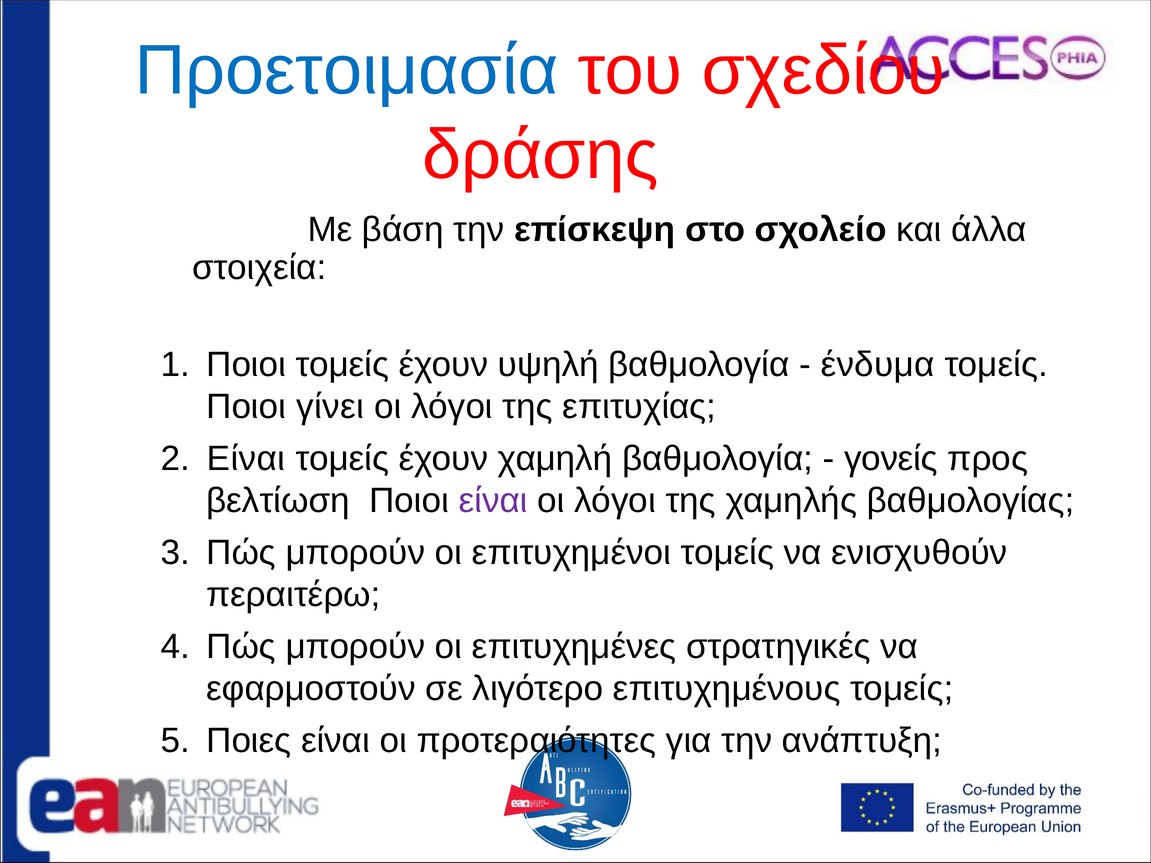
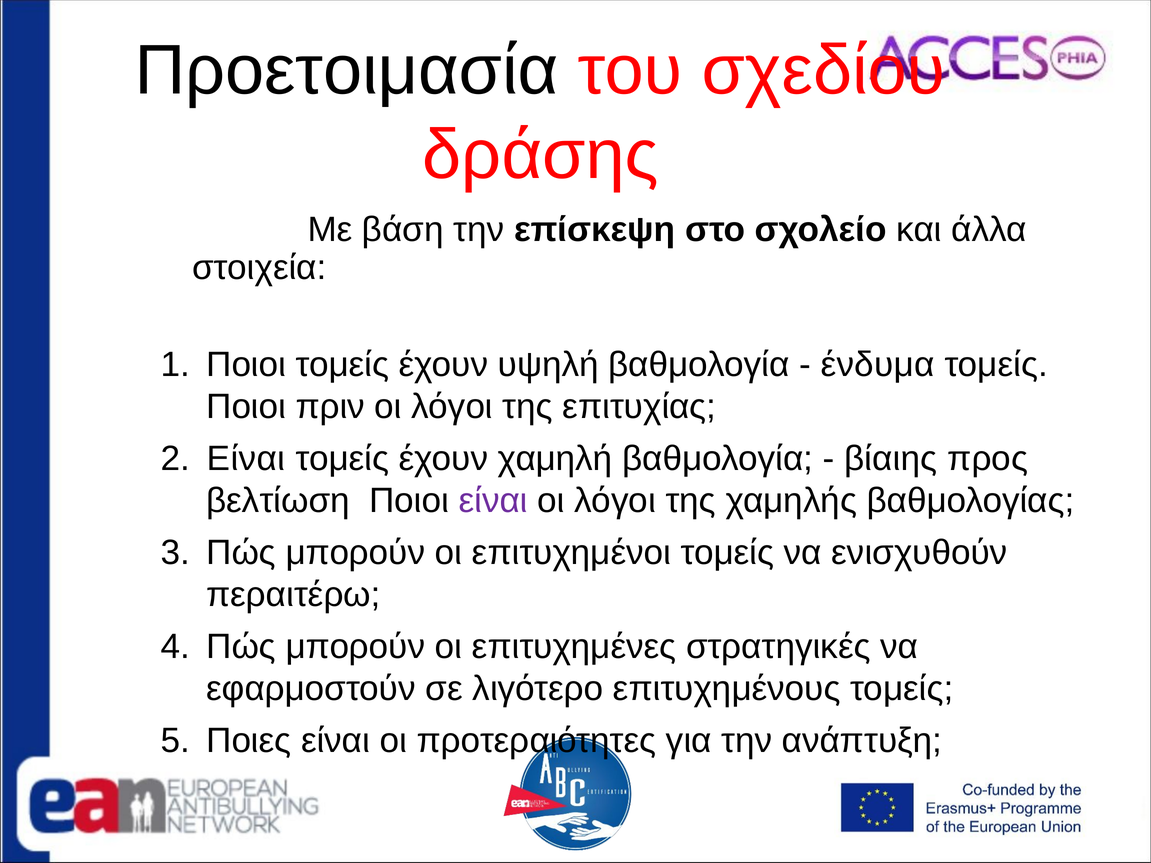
Προετοιμασία colour: blue -> black (346, 71)
γίνει: γίνει -> πριν (330, 407)
γονείς: γονείς -> βίαιης (891, 459)
